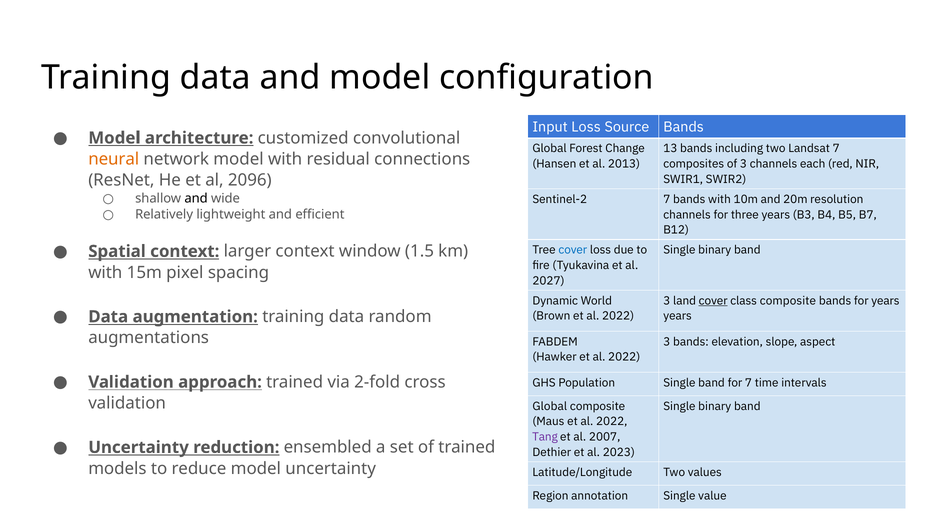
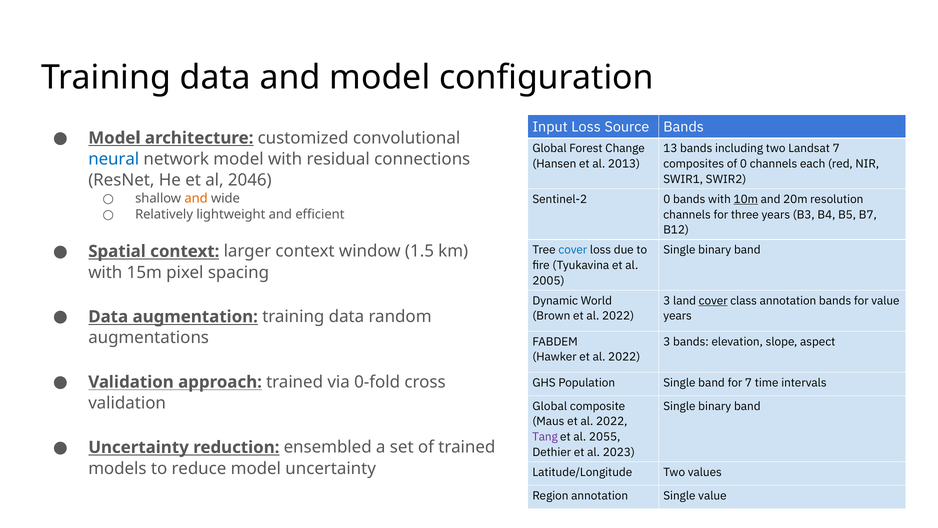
neural colour: orange -> blue (114, 159)
of 3: 3 -> 0 (744, 164)
2096: 2096 -> 2046 (250, 180)
and colour: black -> orange (196, 198)
Sentinel-2 7: 7 -> 0 (667, 199)
10m underline: none -> present (746, 199)
2027: 2027 -> 2005 (548, 280)
class composite: composite -> annotation (788, 300)
for years: years -> value (885, 300)
2-fold: 2-fold -> 0-fold (377, 382)
2007: 2007 -> 2055 (605, 437)
